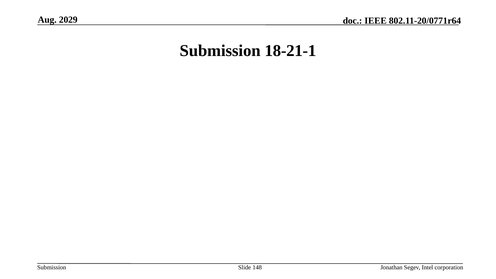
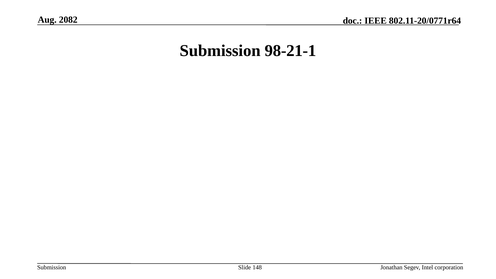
2029: 2029 -> 2082 (68, 20)
18-21-1: 18-21-1 -> 98-21-1 (290, 51)
